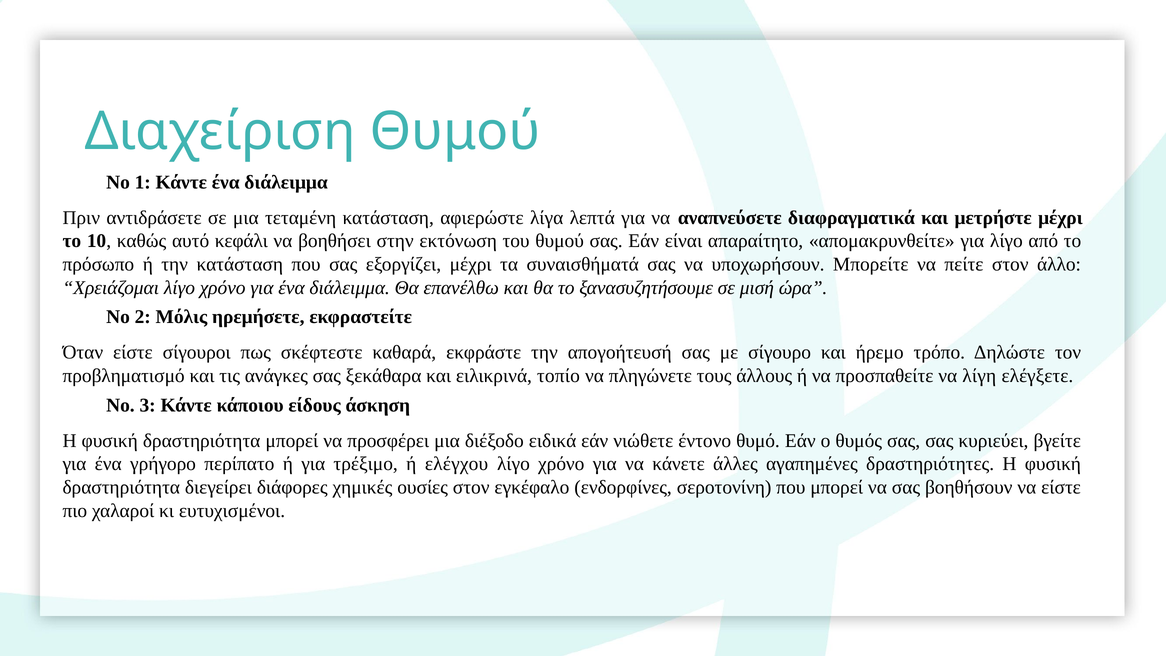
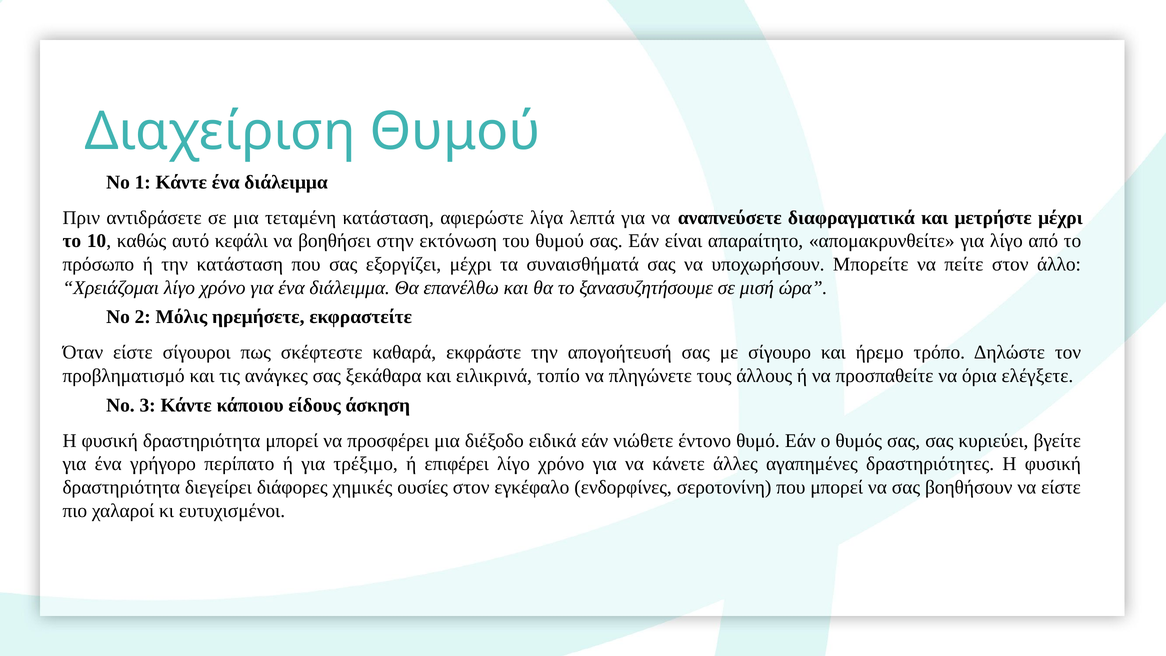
λίγη: λίγη -> όρια (979, 376)
ελέγχου: ελέγχου -> επιφέρει (457, 464)
